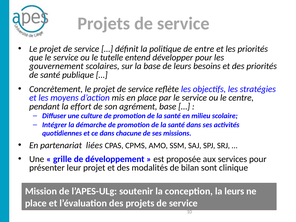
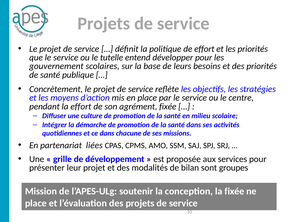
de entre: entre -> effort (204, 49)
agrément base: base -> fixée (168, 106)
clinique: clinique -> groupes (234, 168)
la leurs: leurs -> fixée (234, 191)
